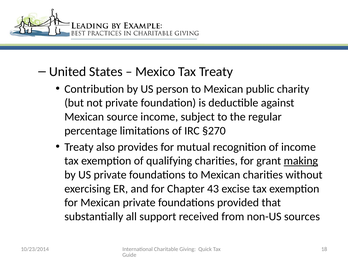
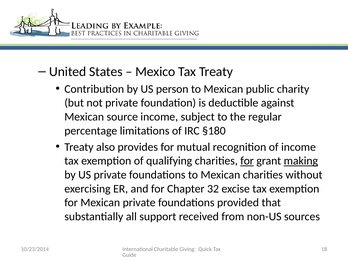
§270: §270 -> §180 (214, 131)
for underline: none -> present (247, 161)
43: 43 -> 32 (213, 189)
